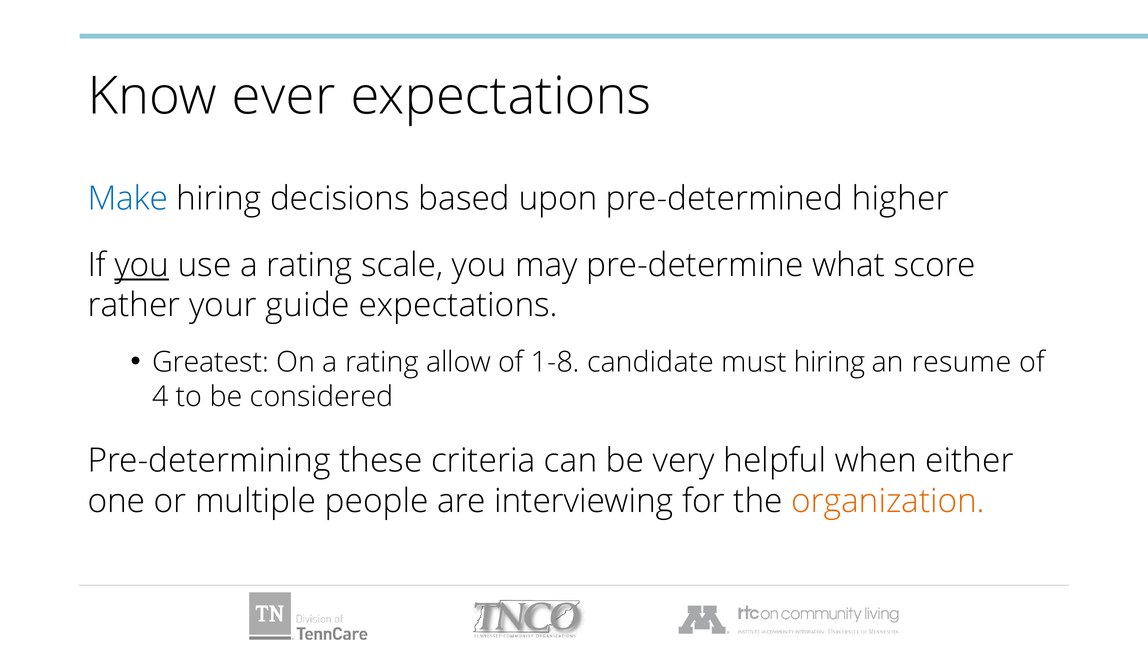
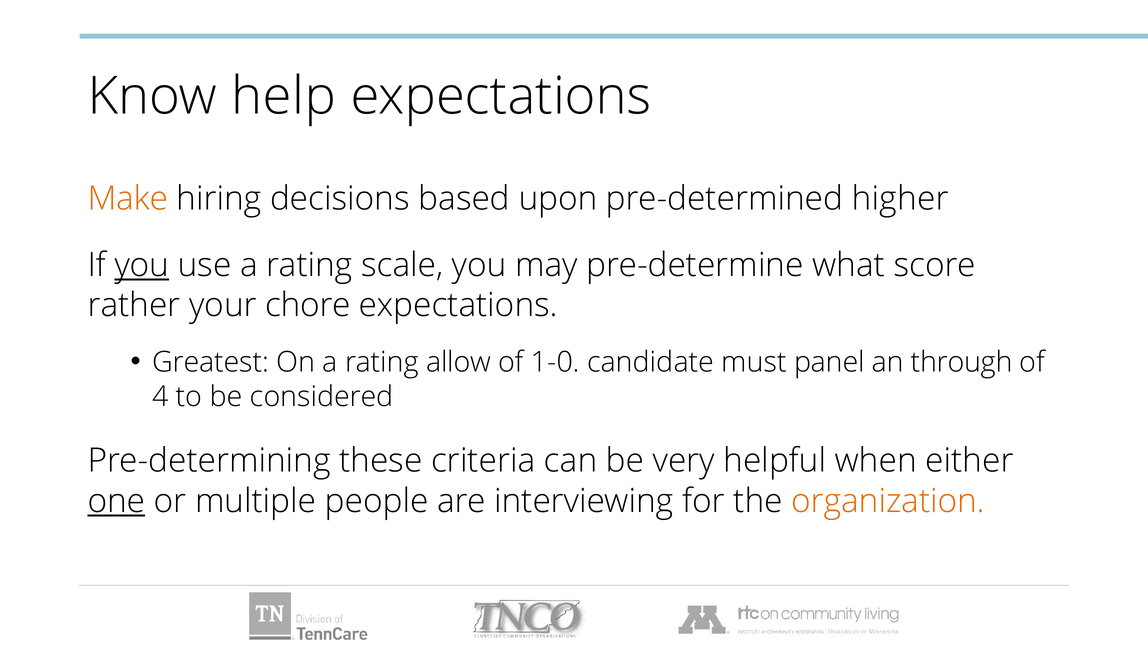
ever: ever -> help (284, 96)
Make colour: blue -> orange (128, 199)
guide: guide -> chore (308, 305)
1-8: 1-8 -> 1-0 (555, 362)
must hiring: hiring -> panel (829, 362)
resume: resume -> through (962, 362)
one underline: none -> present (116, 501)
